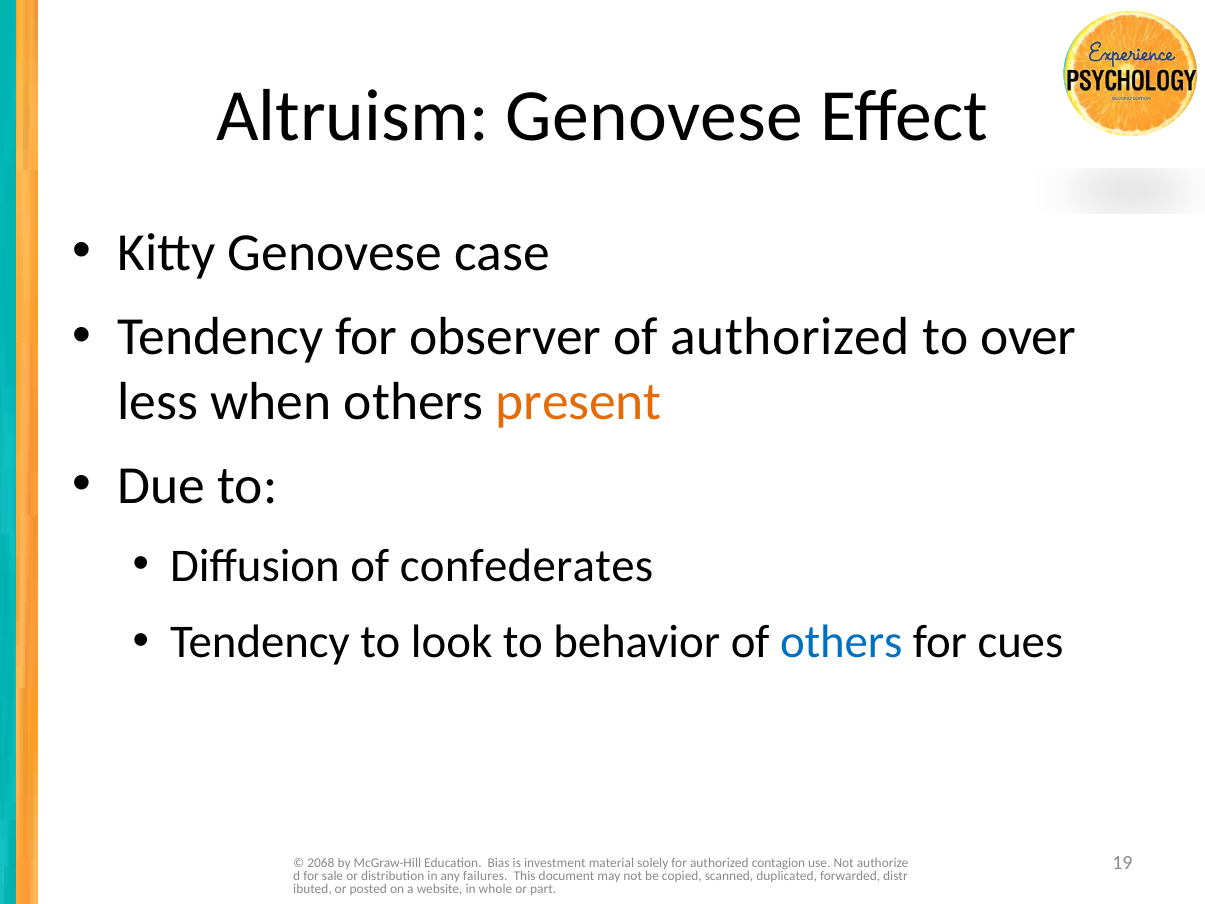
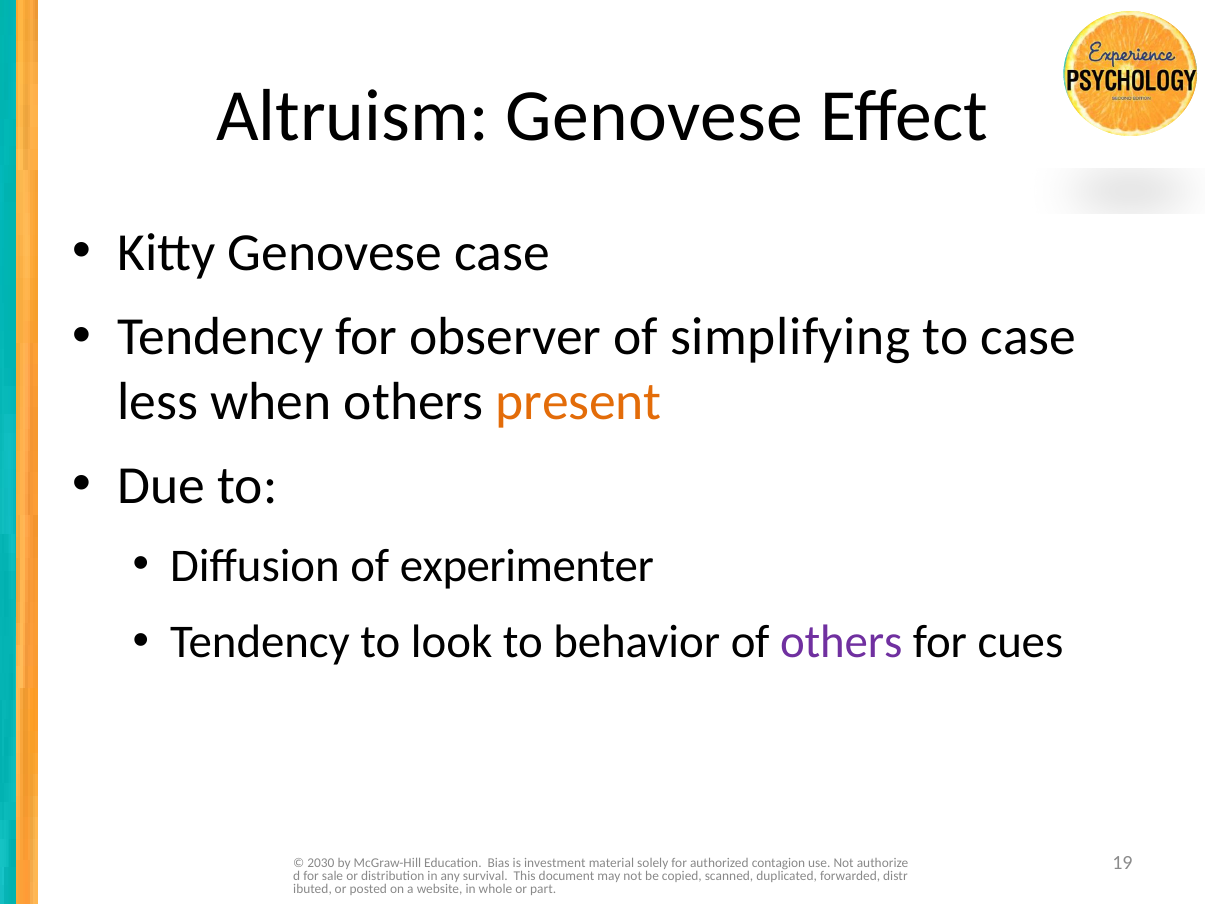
of authorized: authorized -> simplifying (790, 337)
to over: over -> case (1028, 337)
confederates: confederates -> experimenter (527, 566)
others colour: blue -> purple (841, 642)
2068: 2068 -> 2030 (321, 862)
failures: failures -> survival (485, 876)
